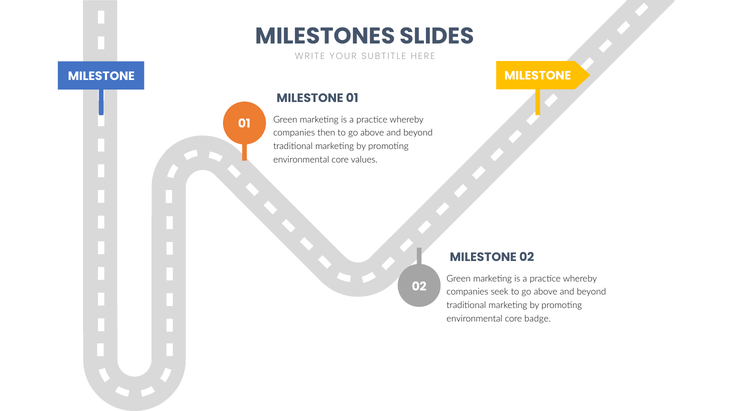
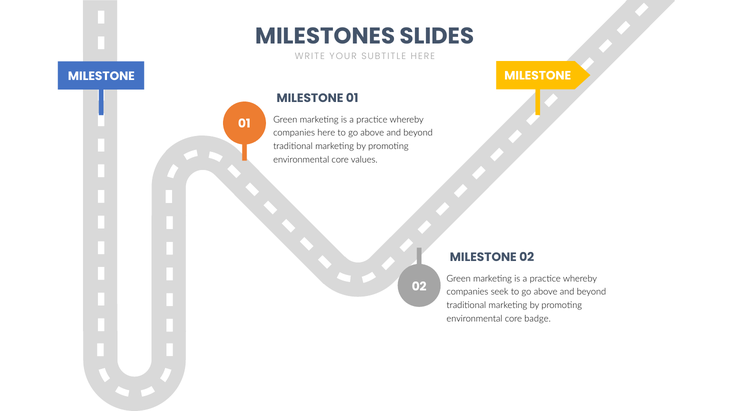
companies then: then -> here (326, 133)
